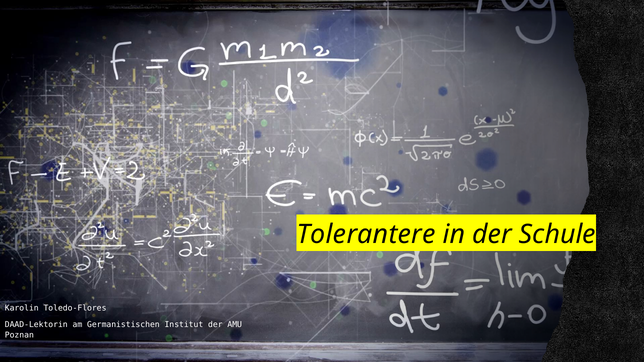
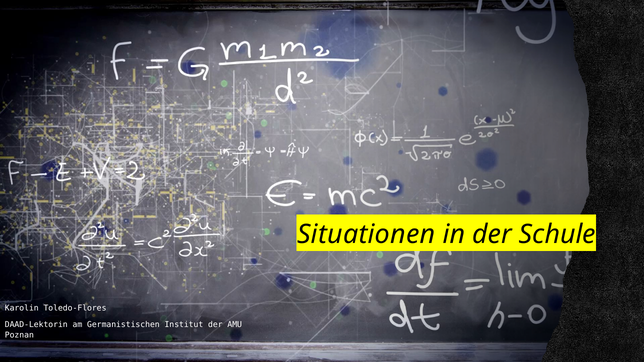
Tolerantere: Tolerantere -> Situationen (366, 235)
